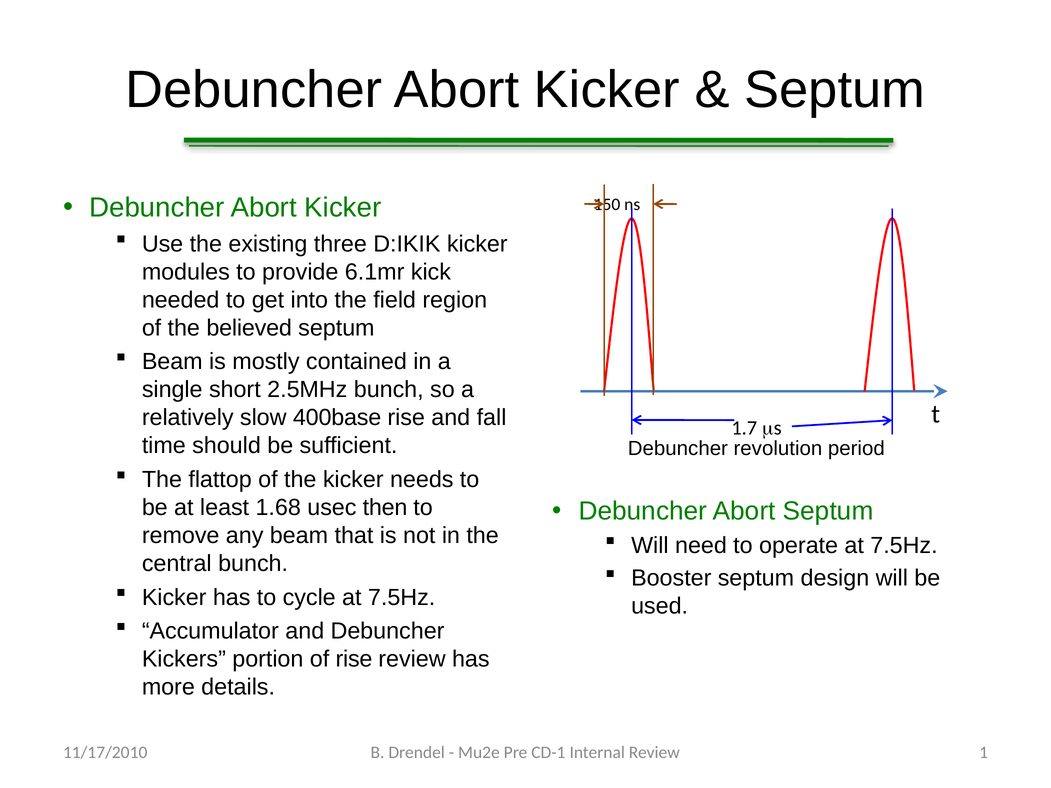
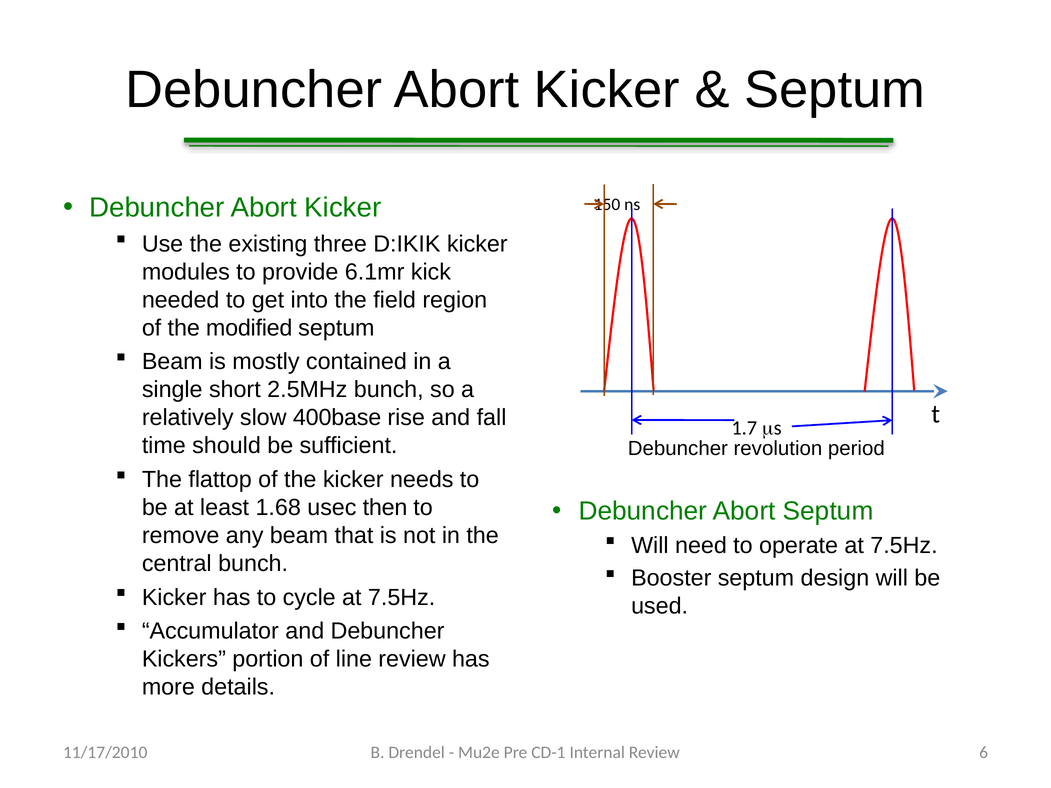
believed: believed -> modified (249, 328)
of rise: rise -> line (354, 659)
1: 1 -> 6 (984, 753)
